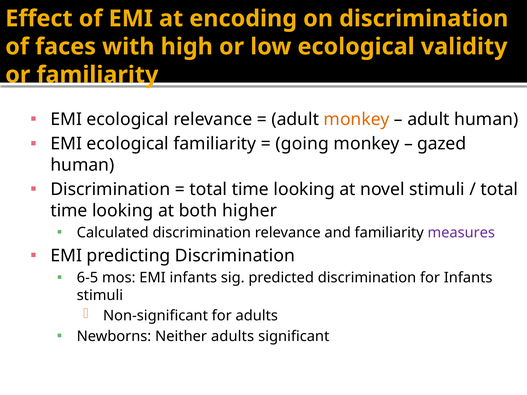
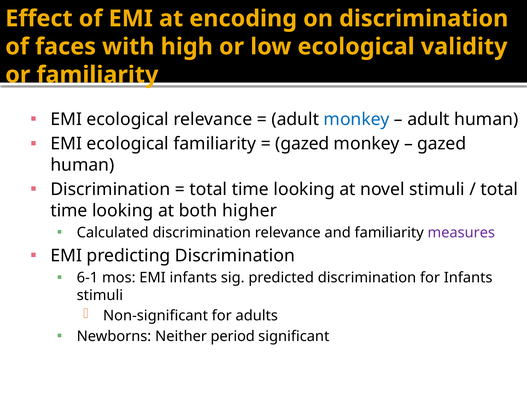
monkey colour: orange -> blue (357, 119)
going: going -> gazed (302, 144)
6-5: 6-5 -> 6-1 (87, 278)
Neither adults: adults -> period (233, 336)
